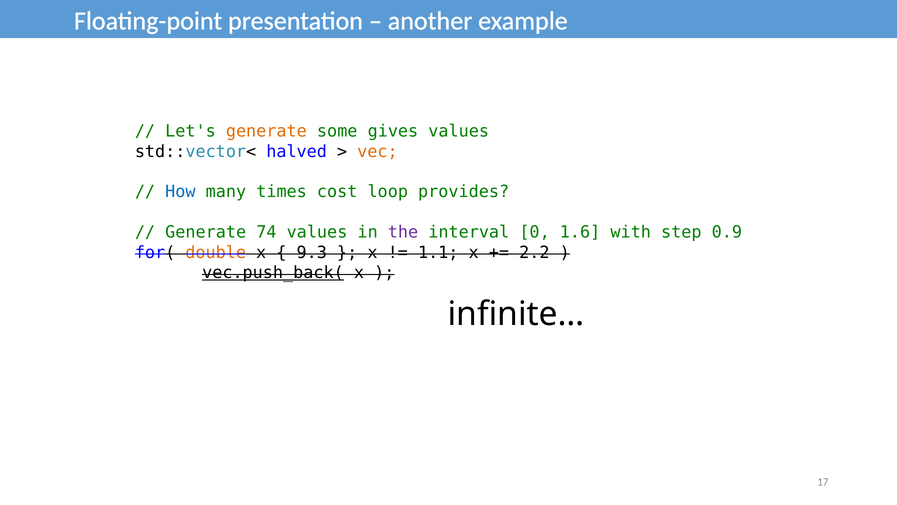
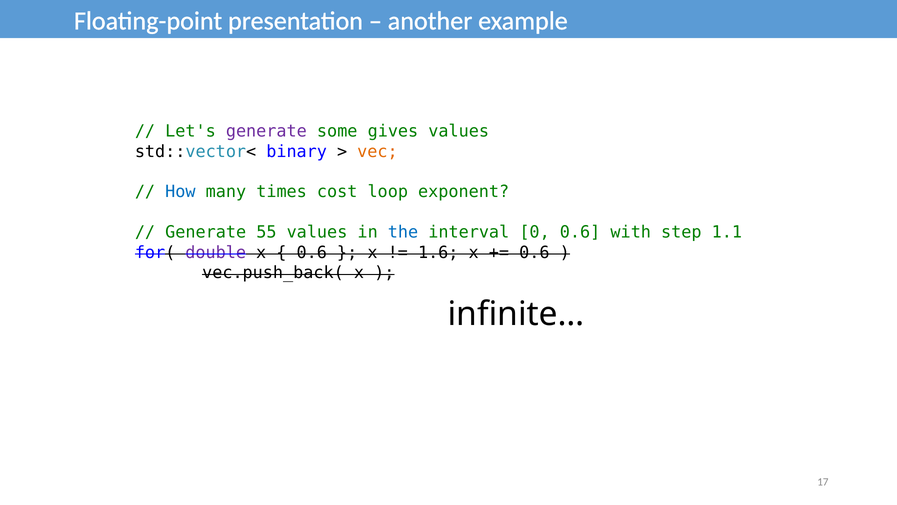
generate colour: orange -> purple (266, 131)
halved: halved -> binary (297, 151)
provides: provides -> exponent (464, 192)
74: 74 -> 55 (266, 232)
the colour: purple -> blue (403, 232)
0 1.6: 1.6 -> 0.6 (580, 232)
0.9: 0.9 -> 1.1 (727, 232)
double colour: orange -> purple (216, 252)
9.3: 9.3 -> 0.6 (312, 252)
1.1: 1.1 -> 1.6 (438, 252)
2.2: 2.2 -> 0.6 (534, 252)
vec.push_back( underline: present -> none (273, 272)
